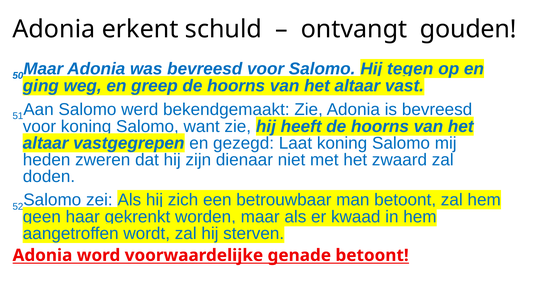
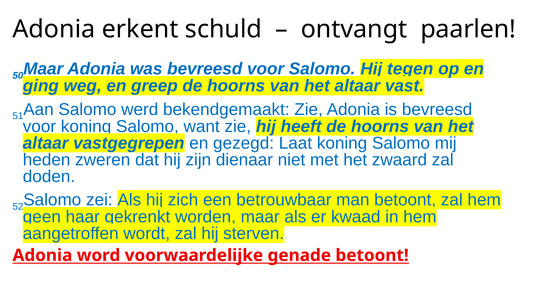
gouden: gouden -> paarlen (468, 29)
